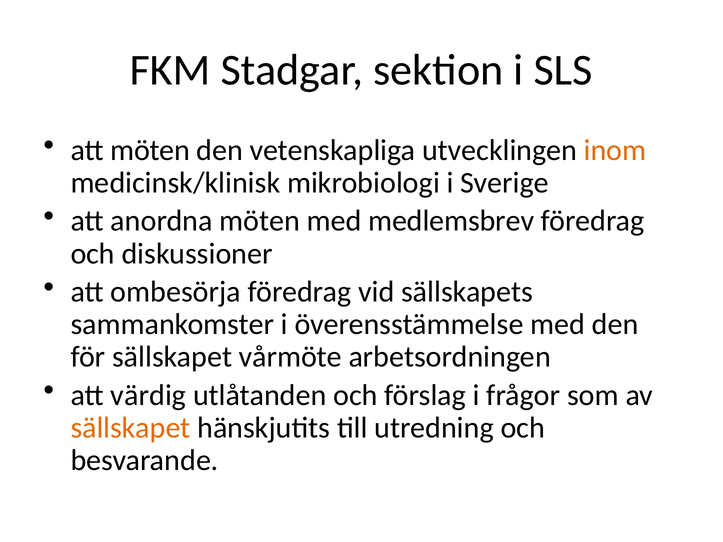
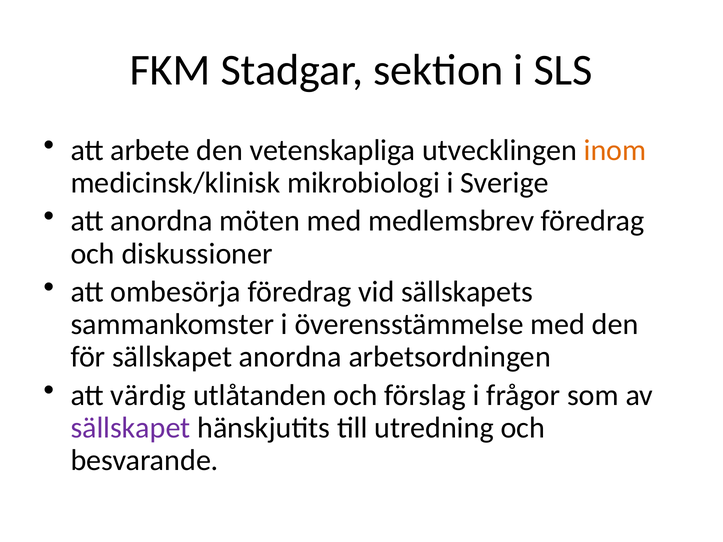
att möten: möten -> arbete (150, 150)
sällskapet vårmöte: vårmöte -> anordna (290, 357)
sällskapet colour: orange -> purple (130, 428)
